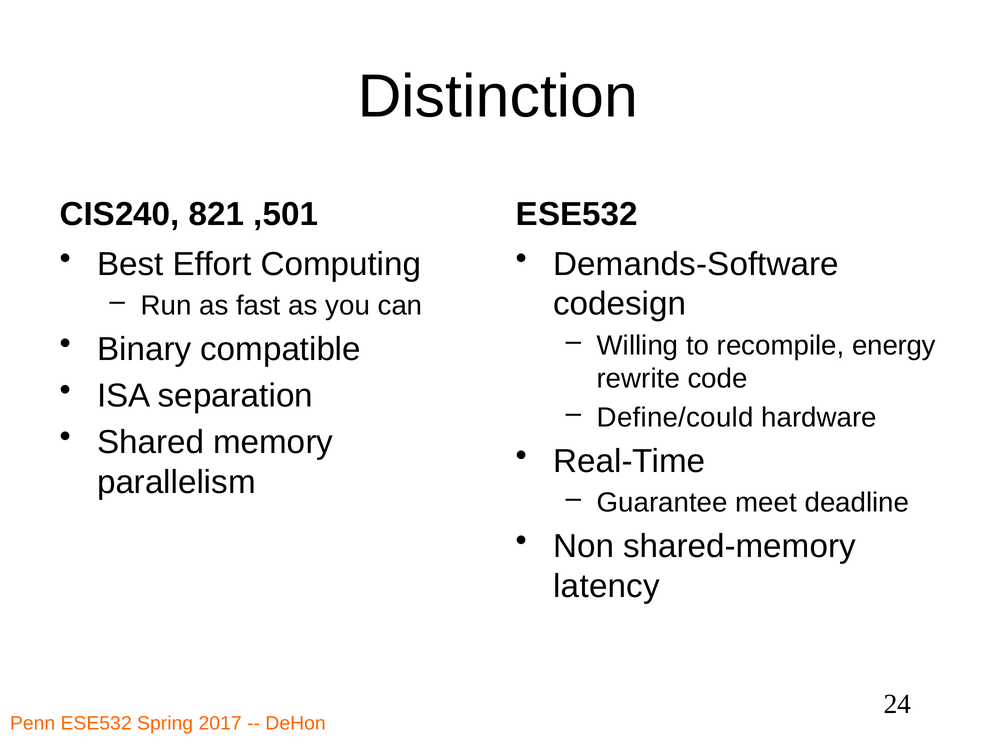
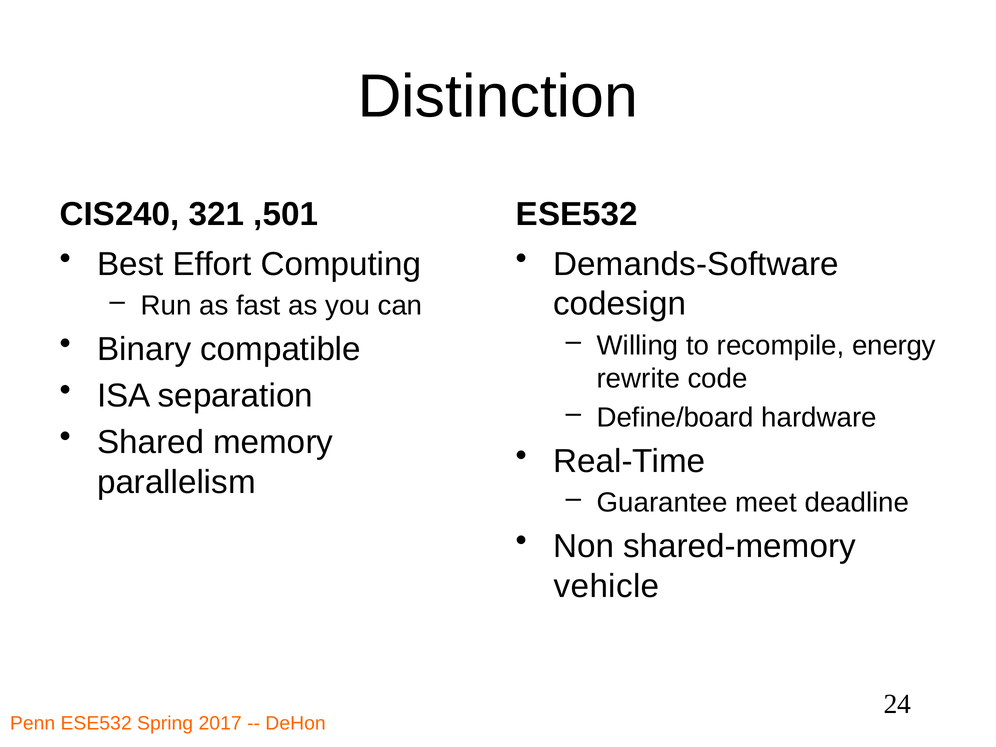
821: 821 -> 321 (217, 214)
Define/could: Define/could -> Define/board (675, 418)
latency: latency -> vehicle (607, 586)
